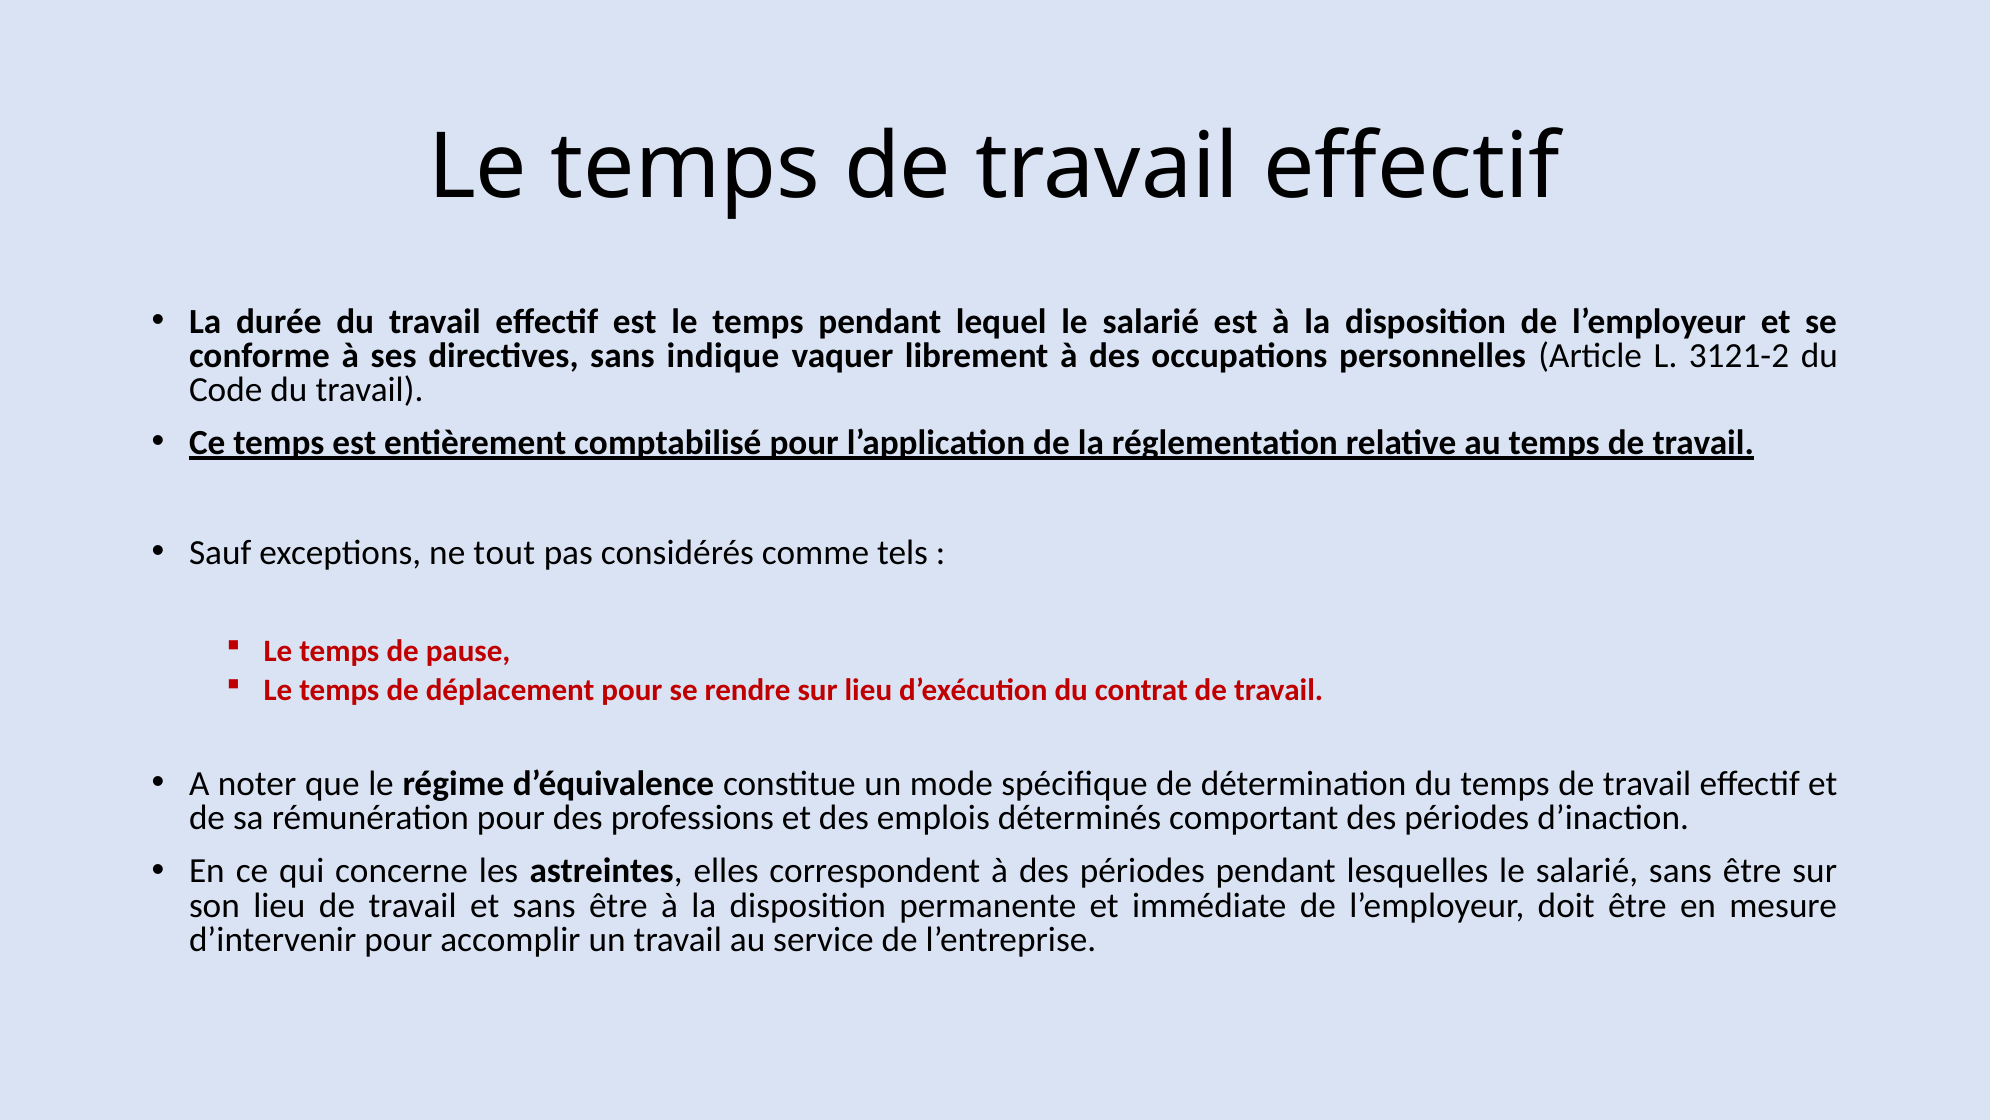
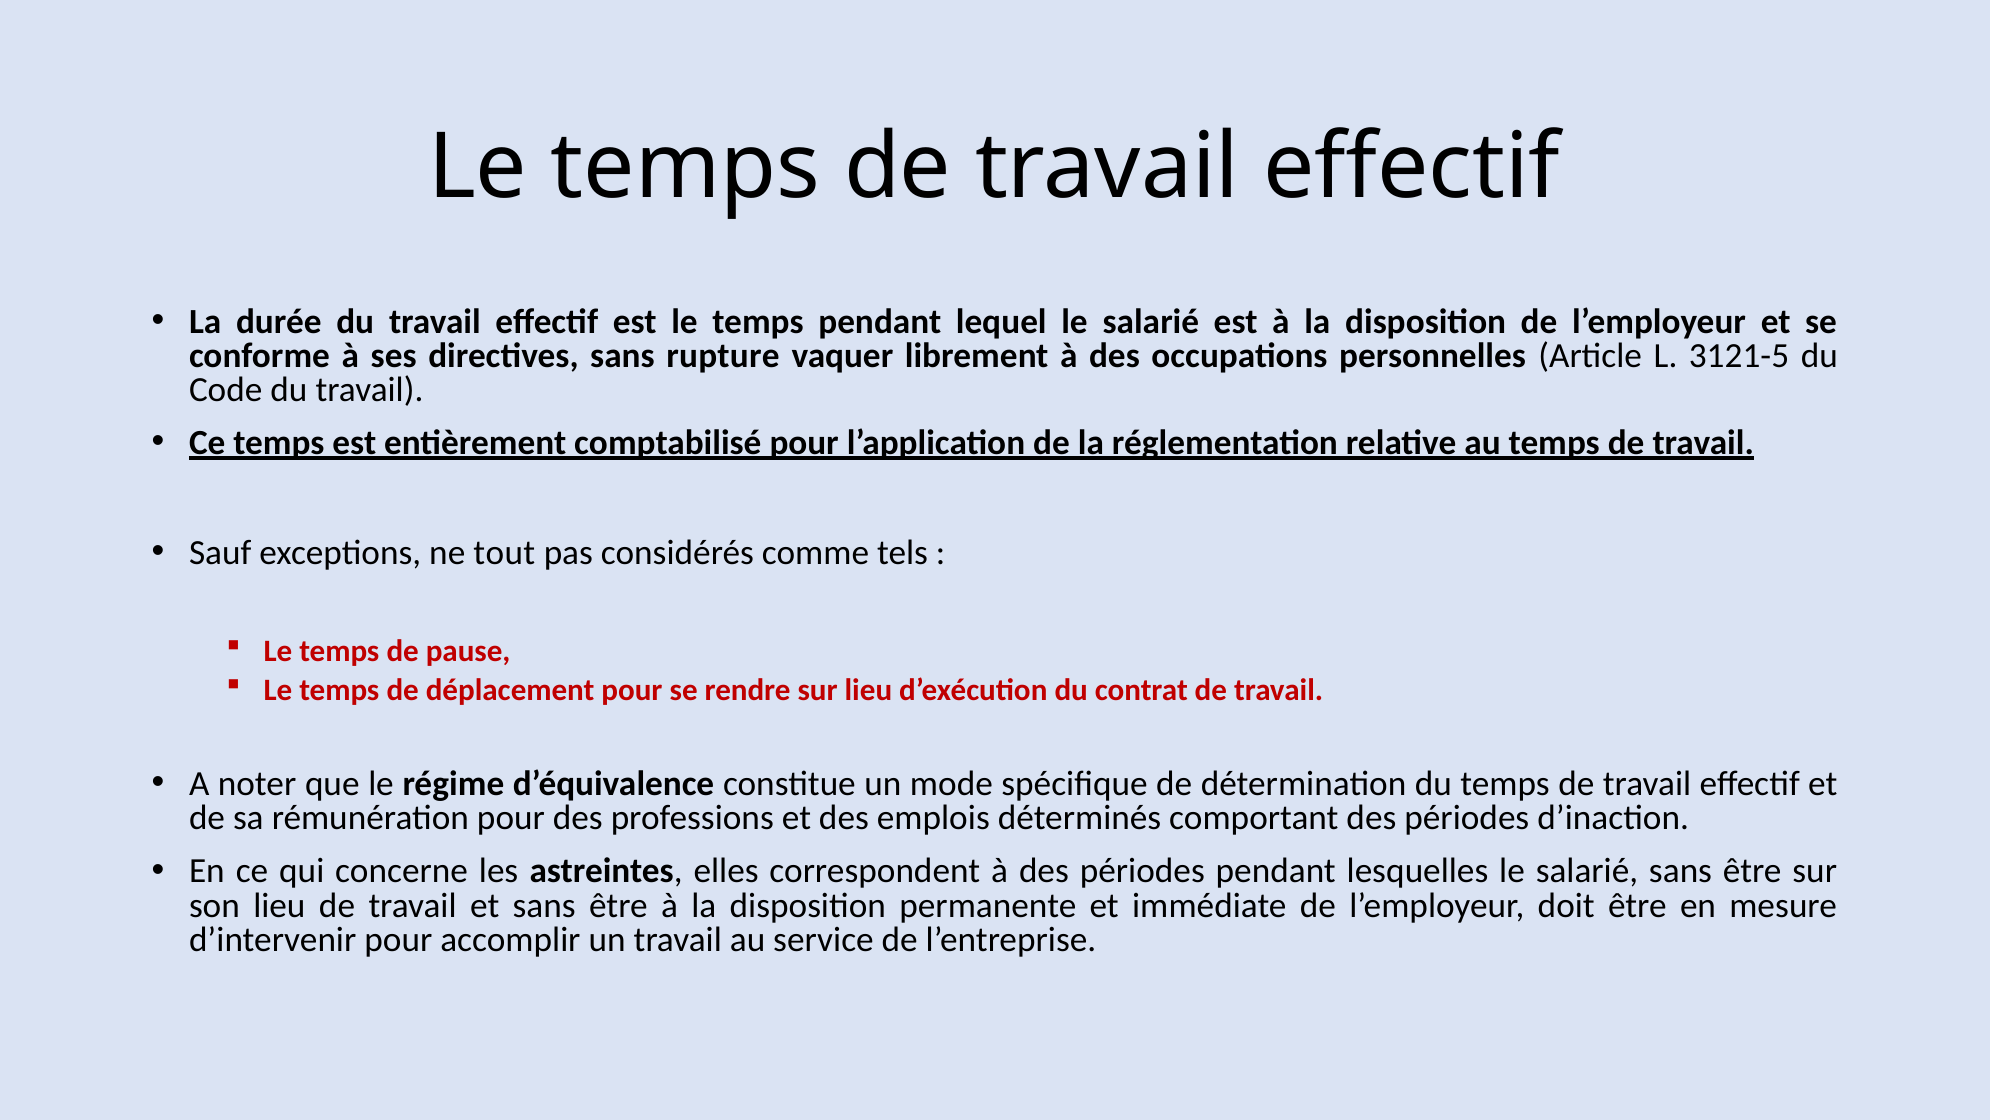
indique: indique -> rupture (723, 355)
3121-2: 3121-2 -> 3121-5 (1739, 355)
